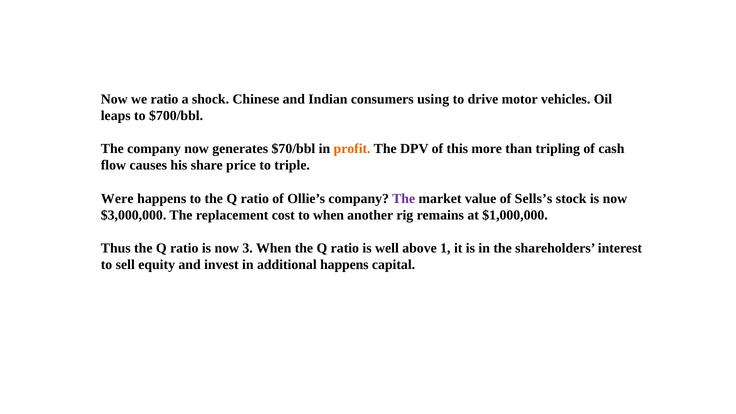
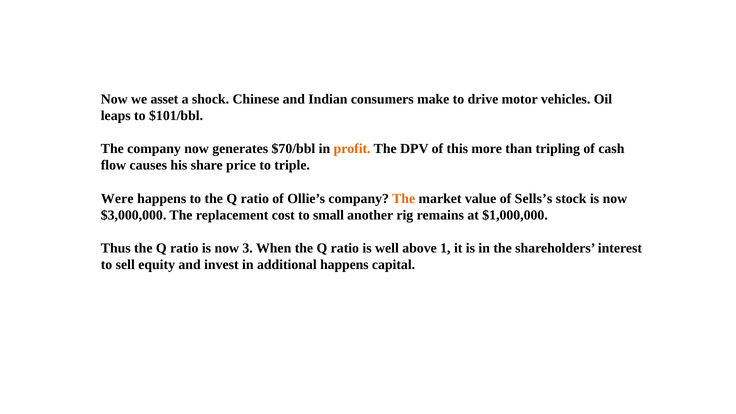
we ratio: ratio -> asset (164, 99)
using: using -> make (433, 99)
$700/bbl: $700/bbl -> $101/bbl (176, 116)
The colour: purple -> orange (404, 198)
to when: when -> small (329, 215)
